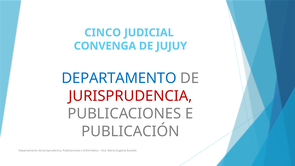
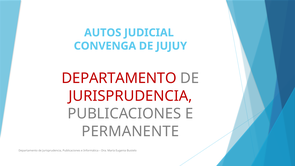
CINCO: CINCO -> AUTOS (103, 33)
DEPARTAMENTO colour: blue -> red (119, 78)
PUBLICACIÓN: PUBLICACIÓN -> PERMANENTE (130, 131)
